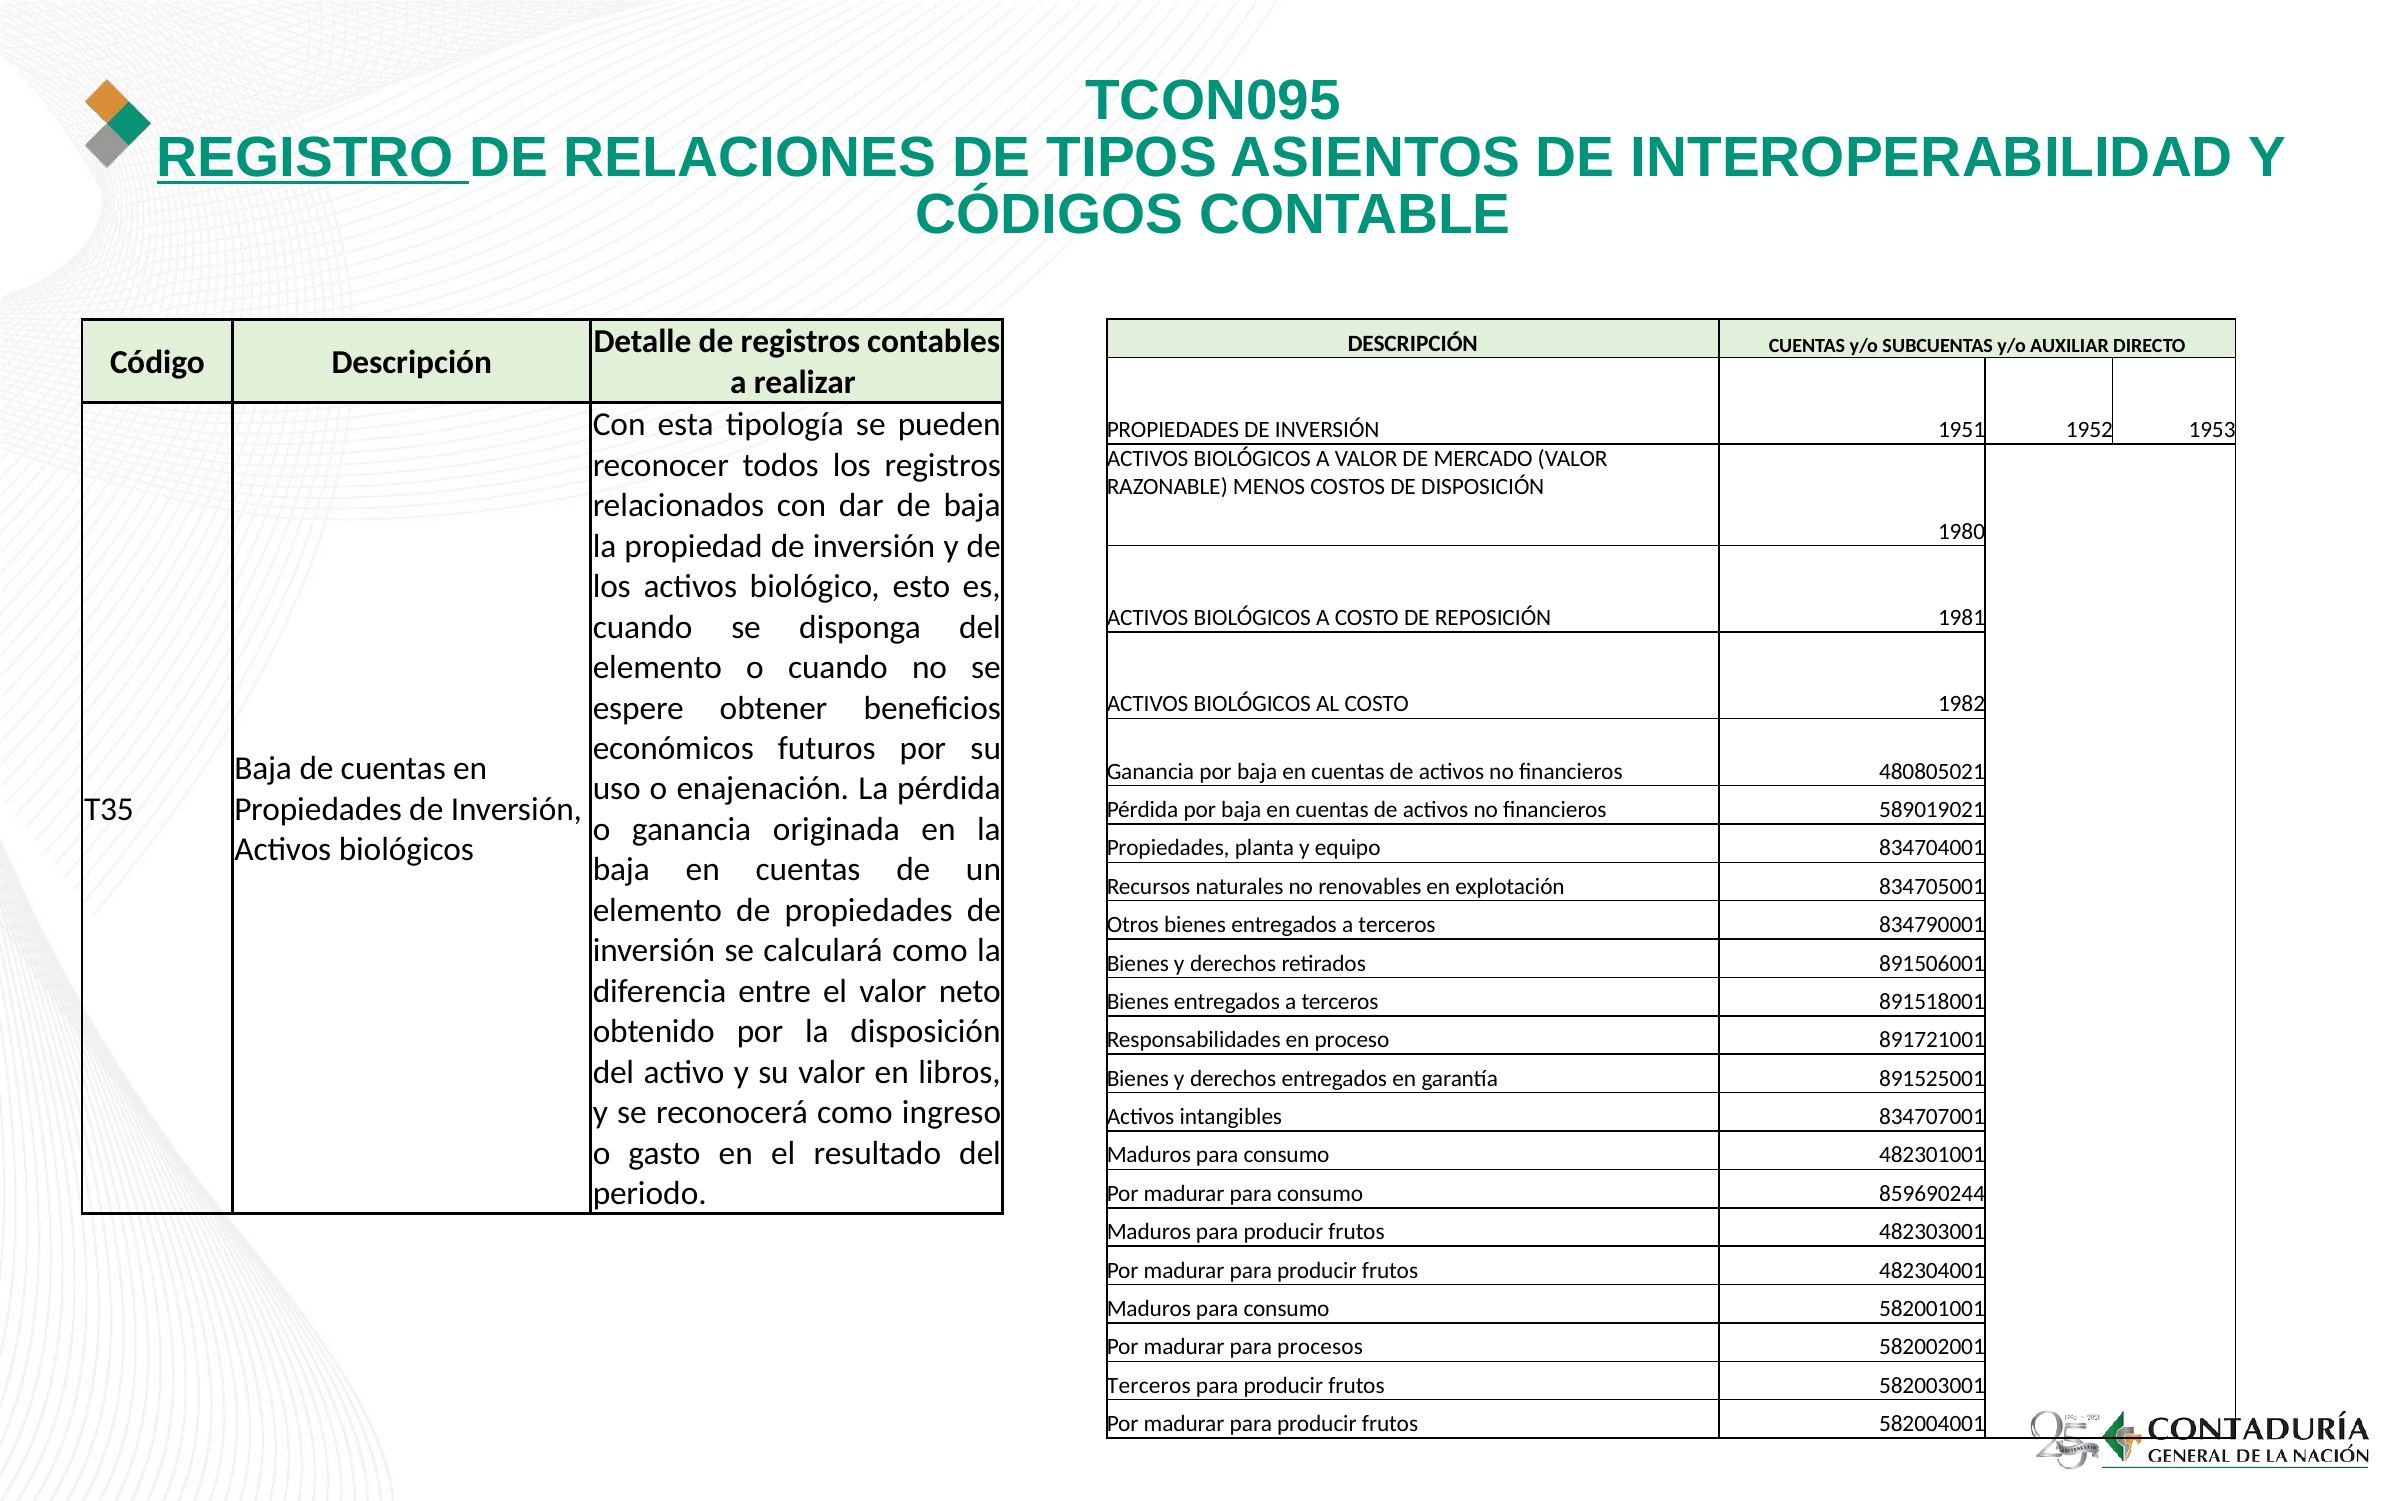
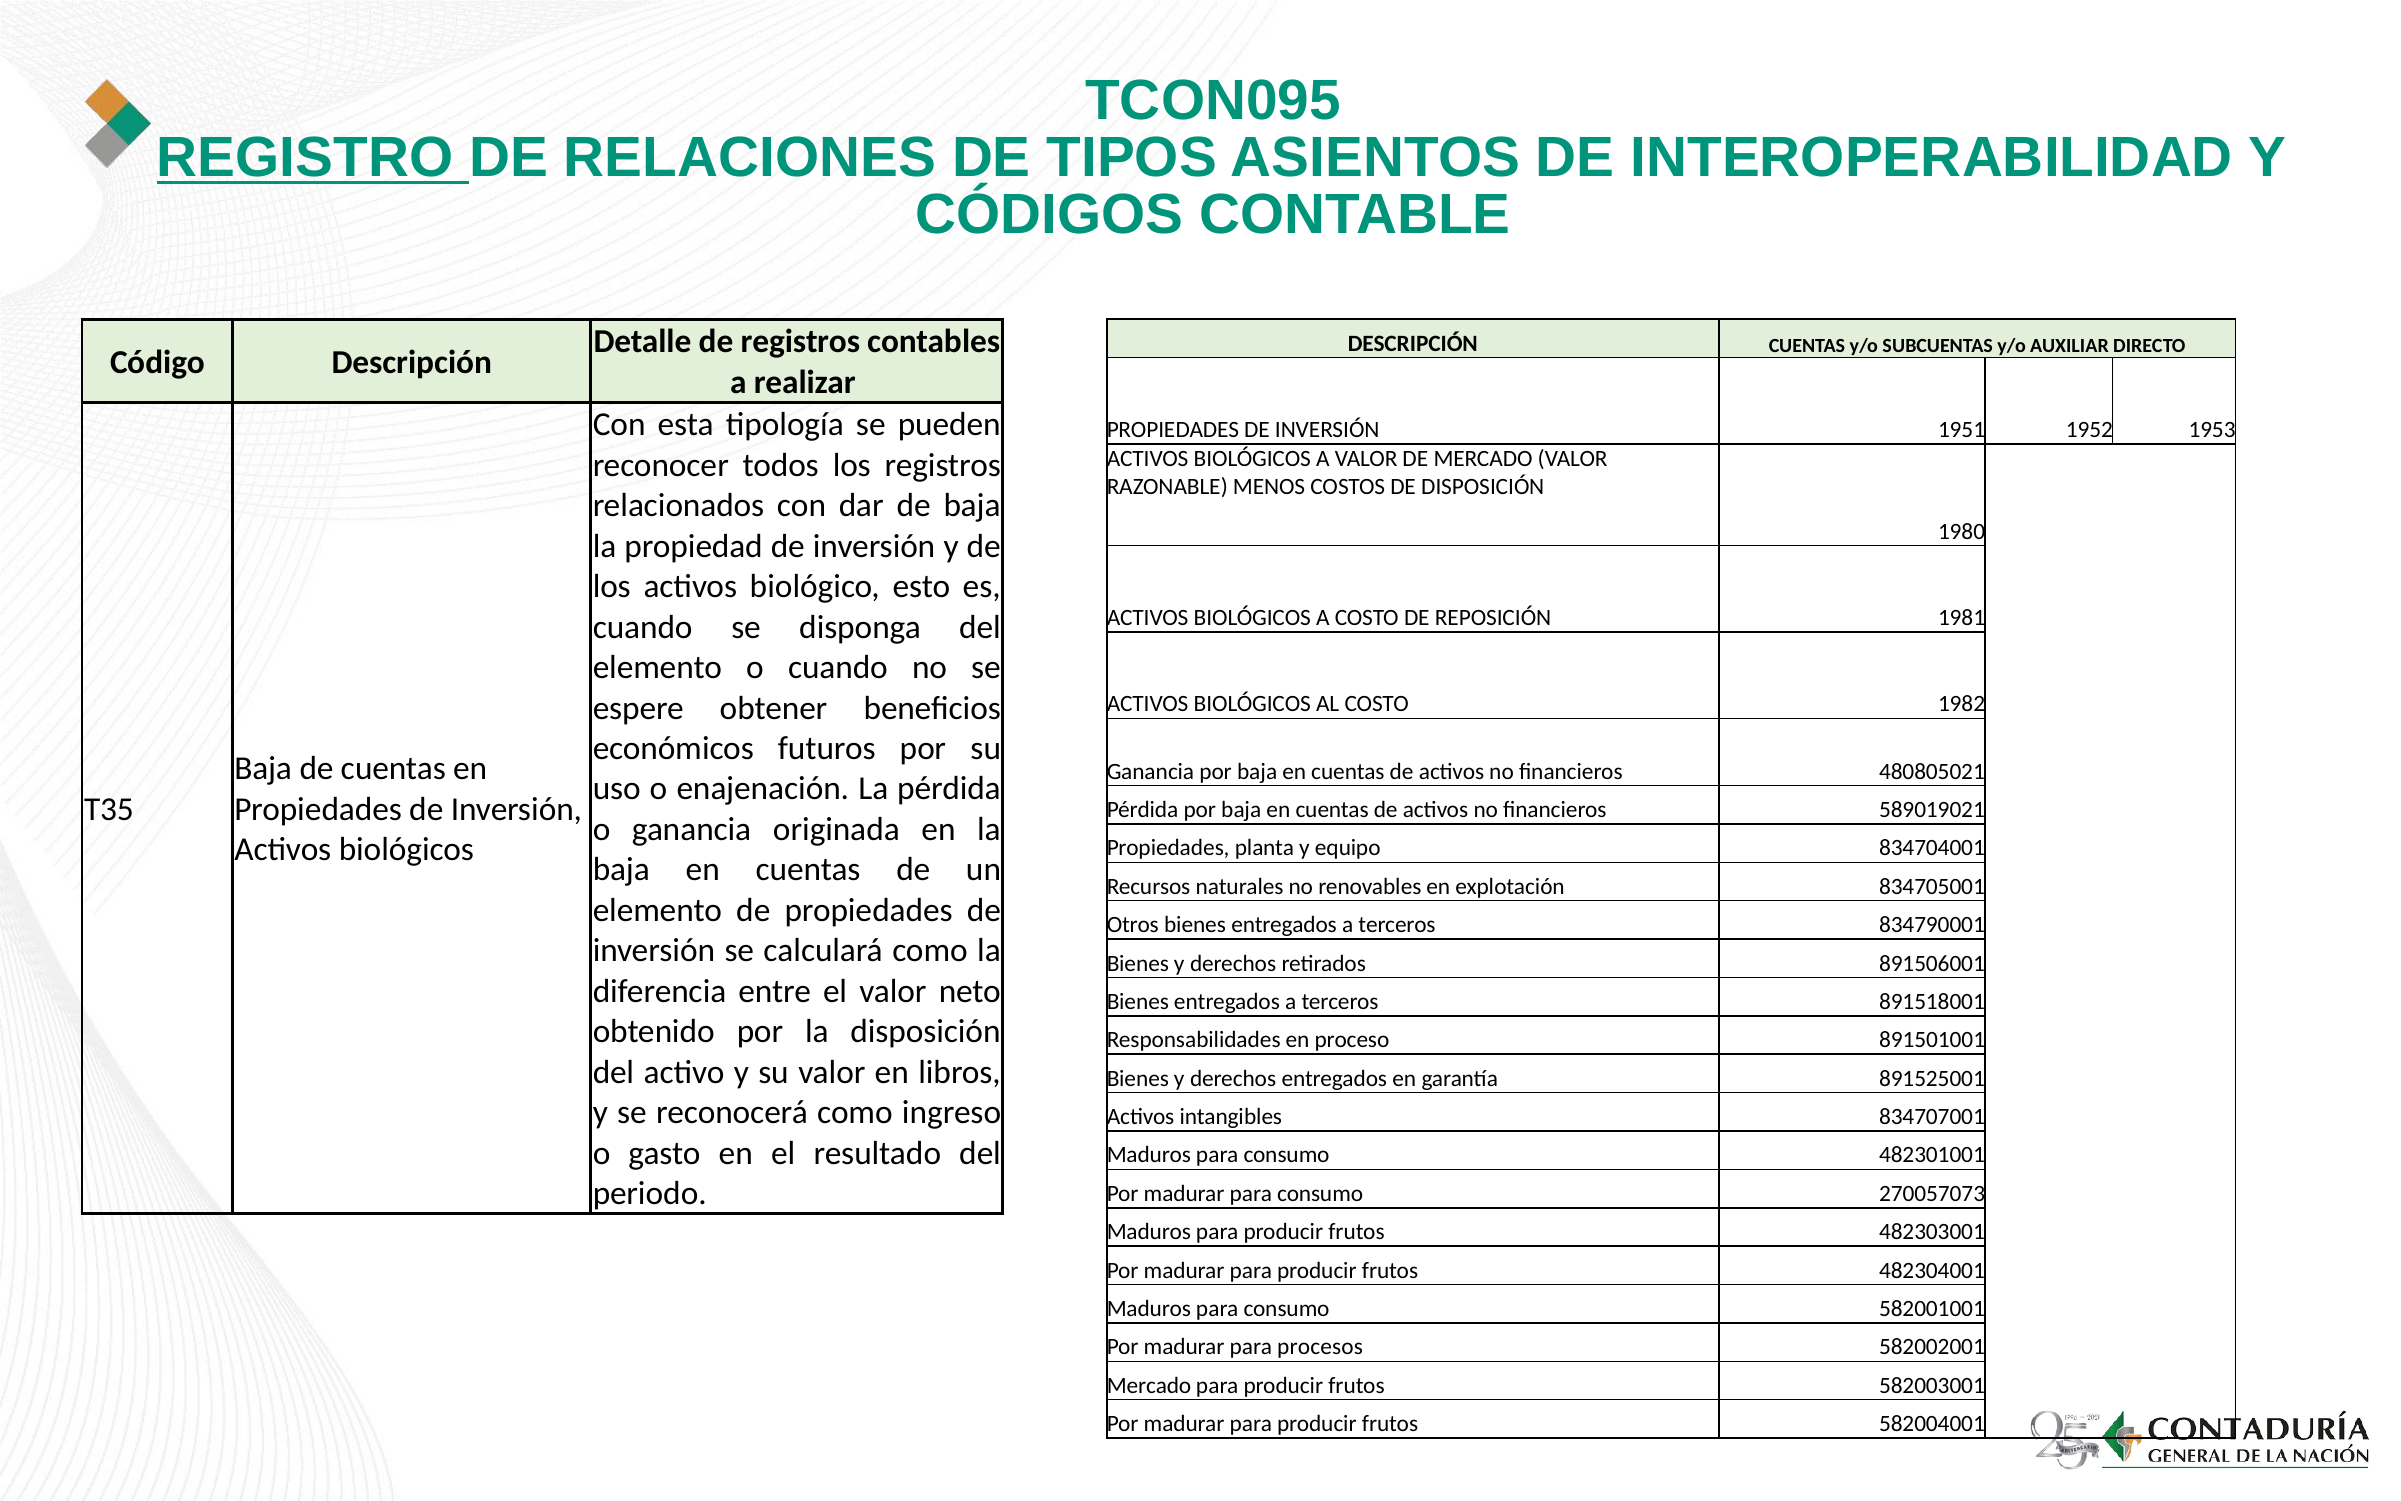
891721001: 891721001 -> 891501001 (1932, 1040)
859690244: 859690244 -> 270057073 (1932, 1193)
Terceros: Terceros -> Mercado (1149, 1385)
